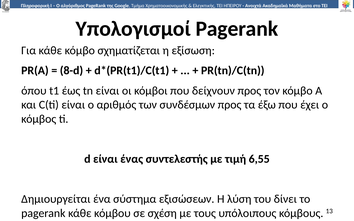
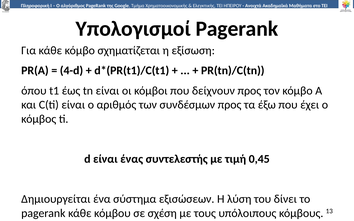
8-d: 8-d -> 4-d (71, 71)
6,55: 6,55 -> 0,45 (259, 159)
